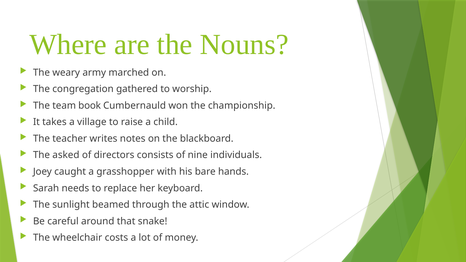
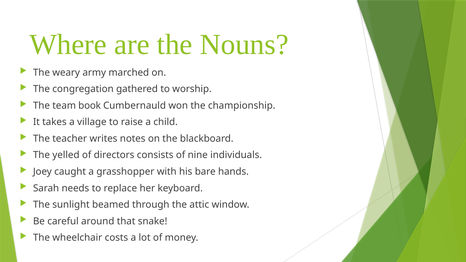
asked: asked -> yelled (66, 155)
